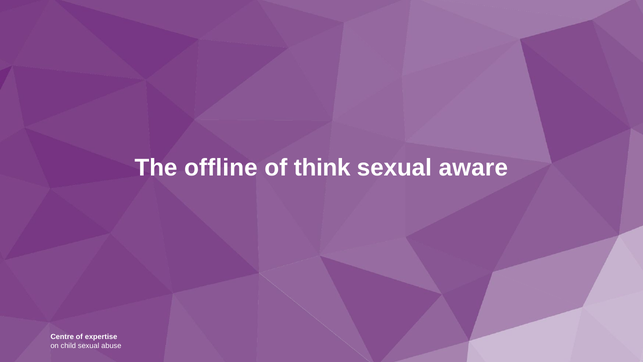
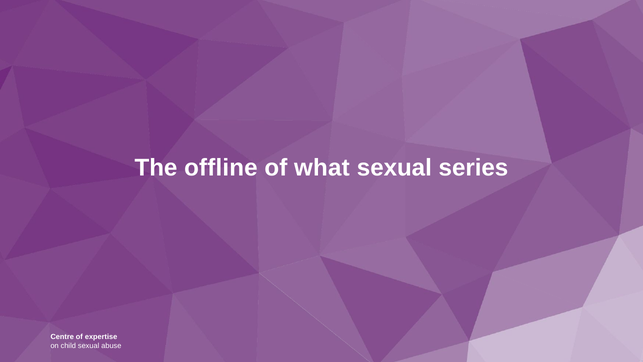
think: think -> what (322, 168)
aware: aware -> series (473, 168)
